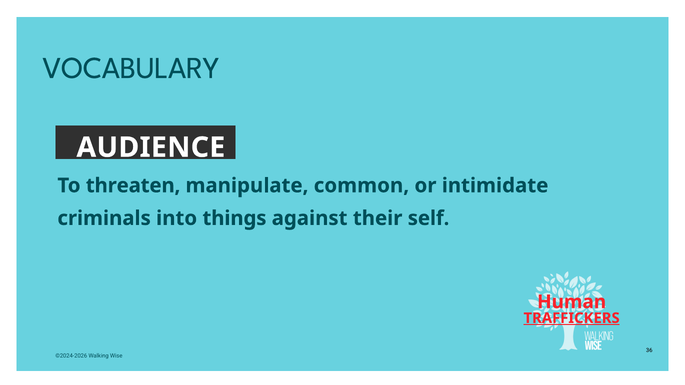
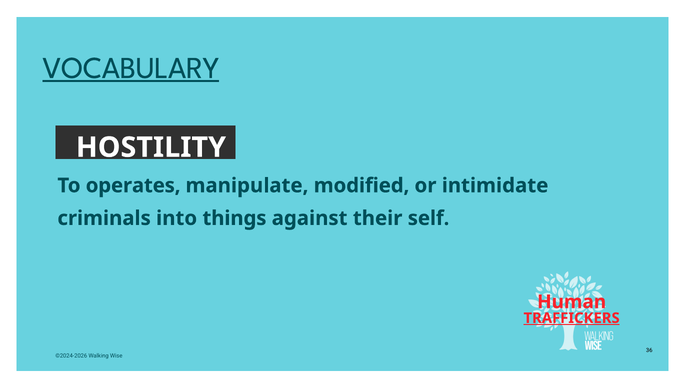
VOCABULARY underline: none -> present (131, 68)
AUDIENCE: AUDIENCE -> HOSTILITY (151, 148)
threaten: threaten -> operates (133, 186)
common: common -> modified (362, 186)
